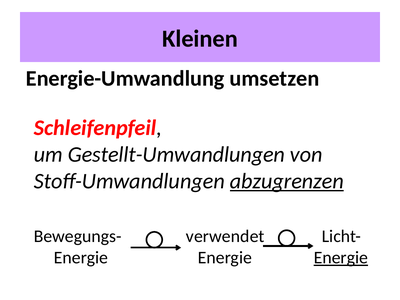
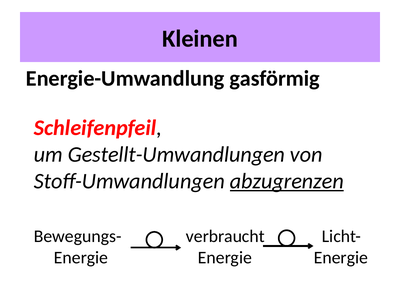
umsetzen: umsetzen -> gasförmig (275, 79)
verwendet: verwendet -> verbraucht (225, 236)
Energie underline: present -> none (341, 258)
